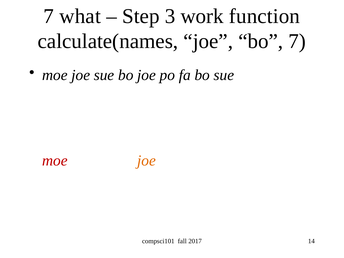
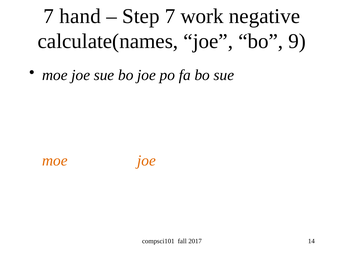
what: what -> hand (80, 16)
Step 3: 3 -> 7 (170, 16)
function: function -> negative (265, 16)
bo 7: 7 -> 9 (297, 41)
moe colour: red -> orange (55, 161)
